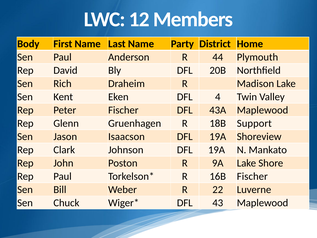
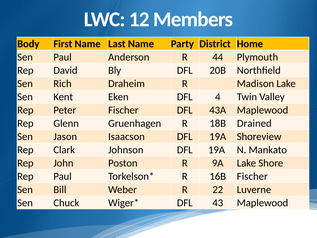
Support: Support -> Drained (254, 123)
